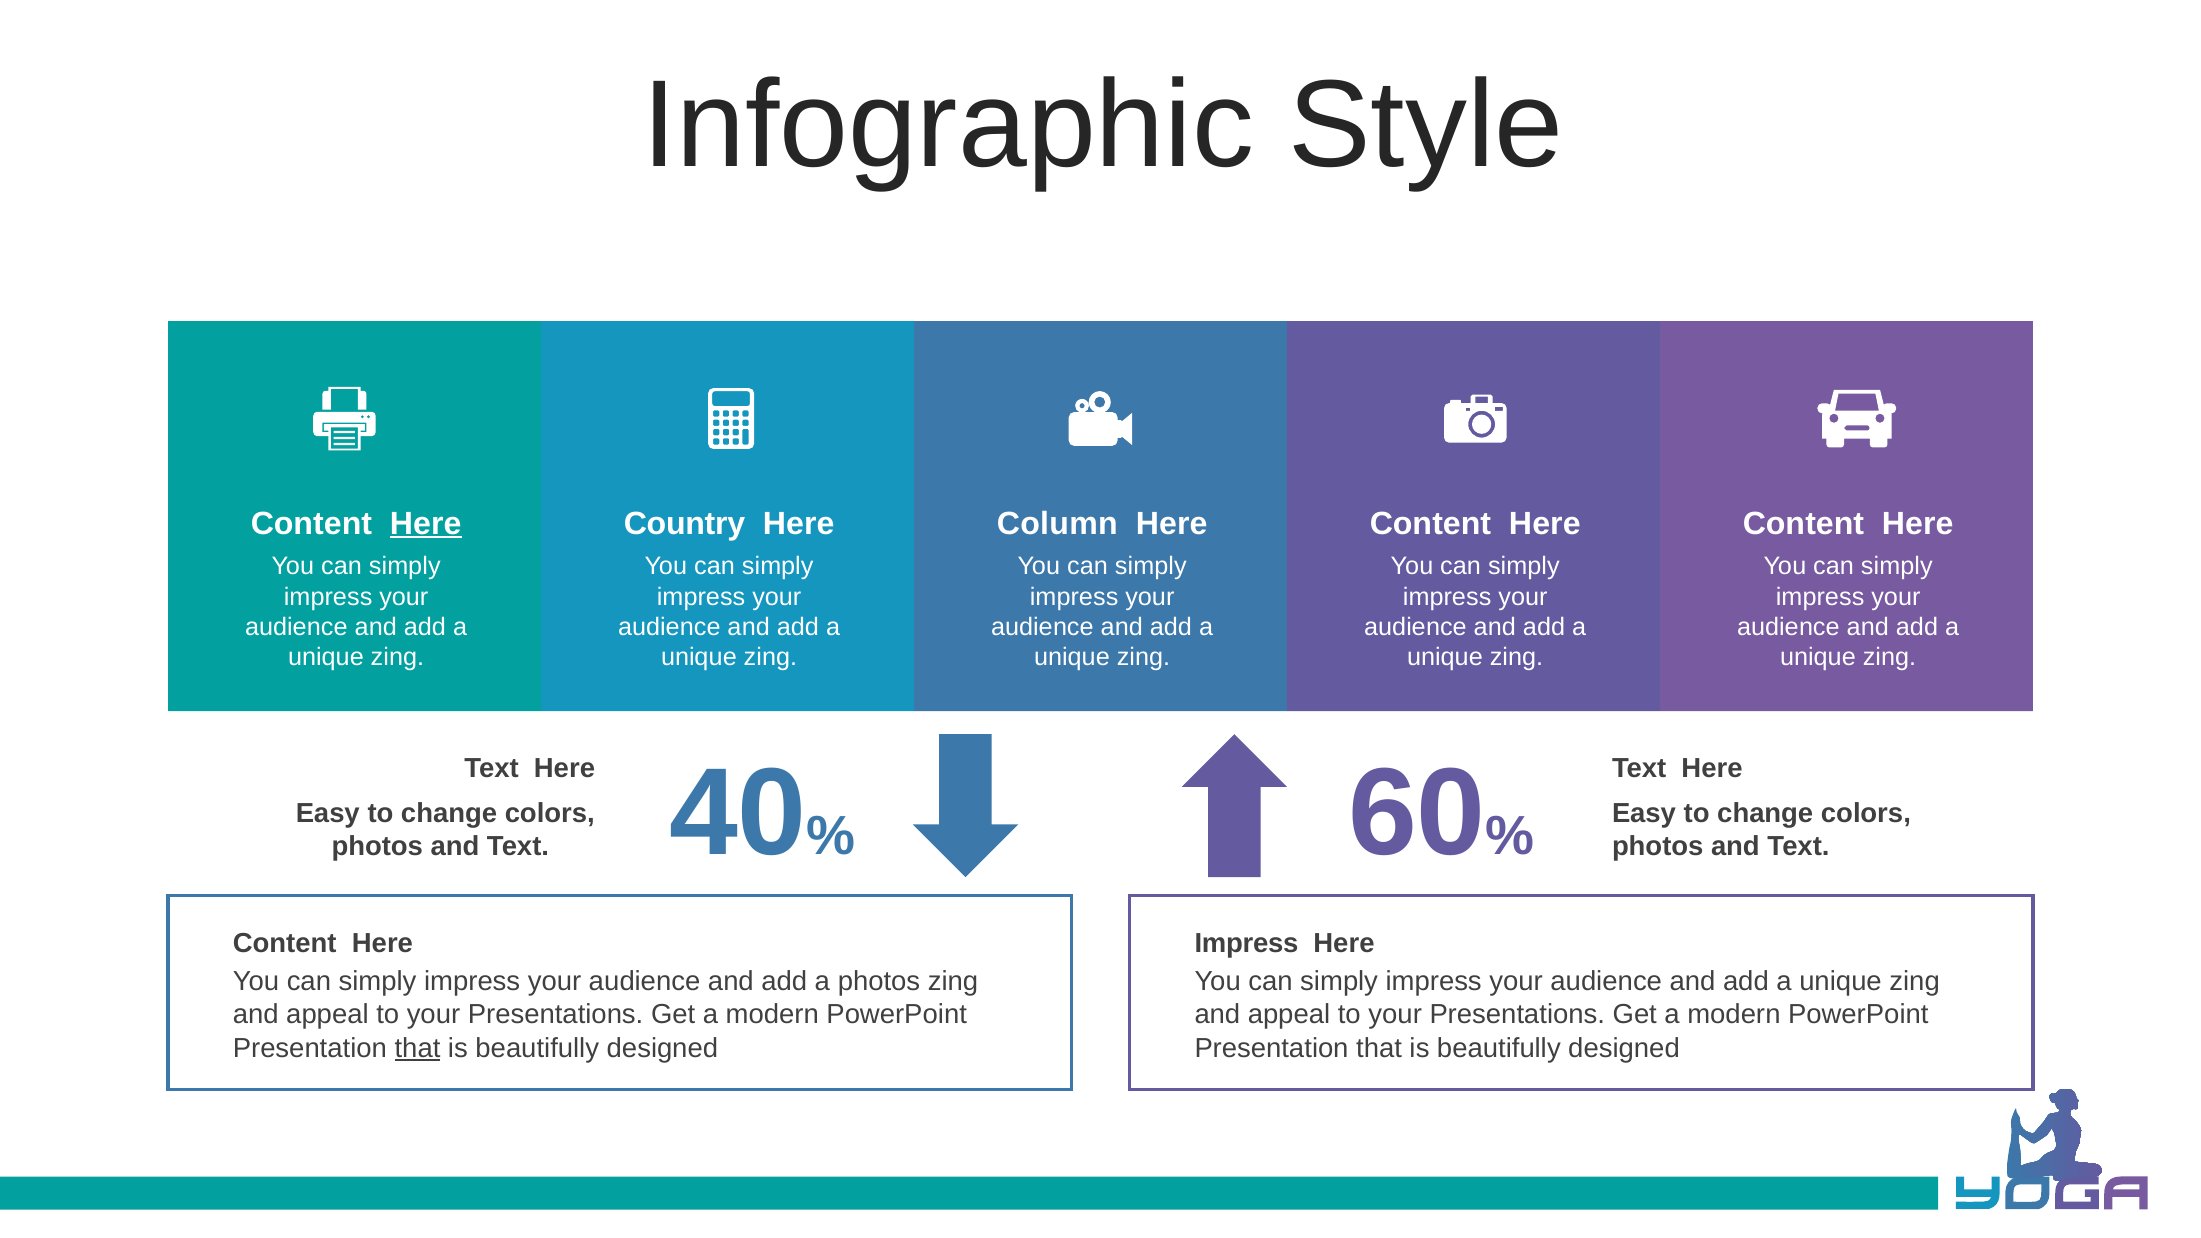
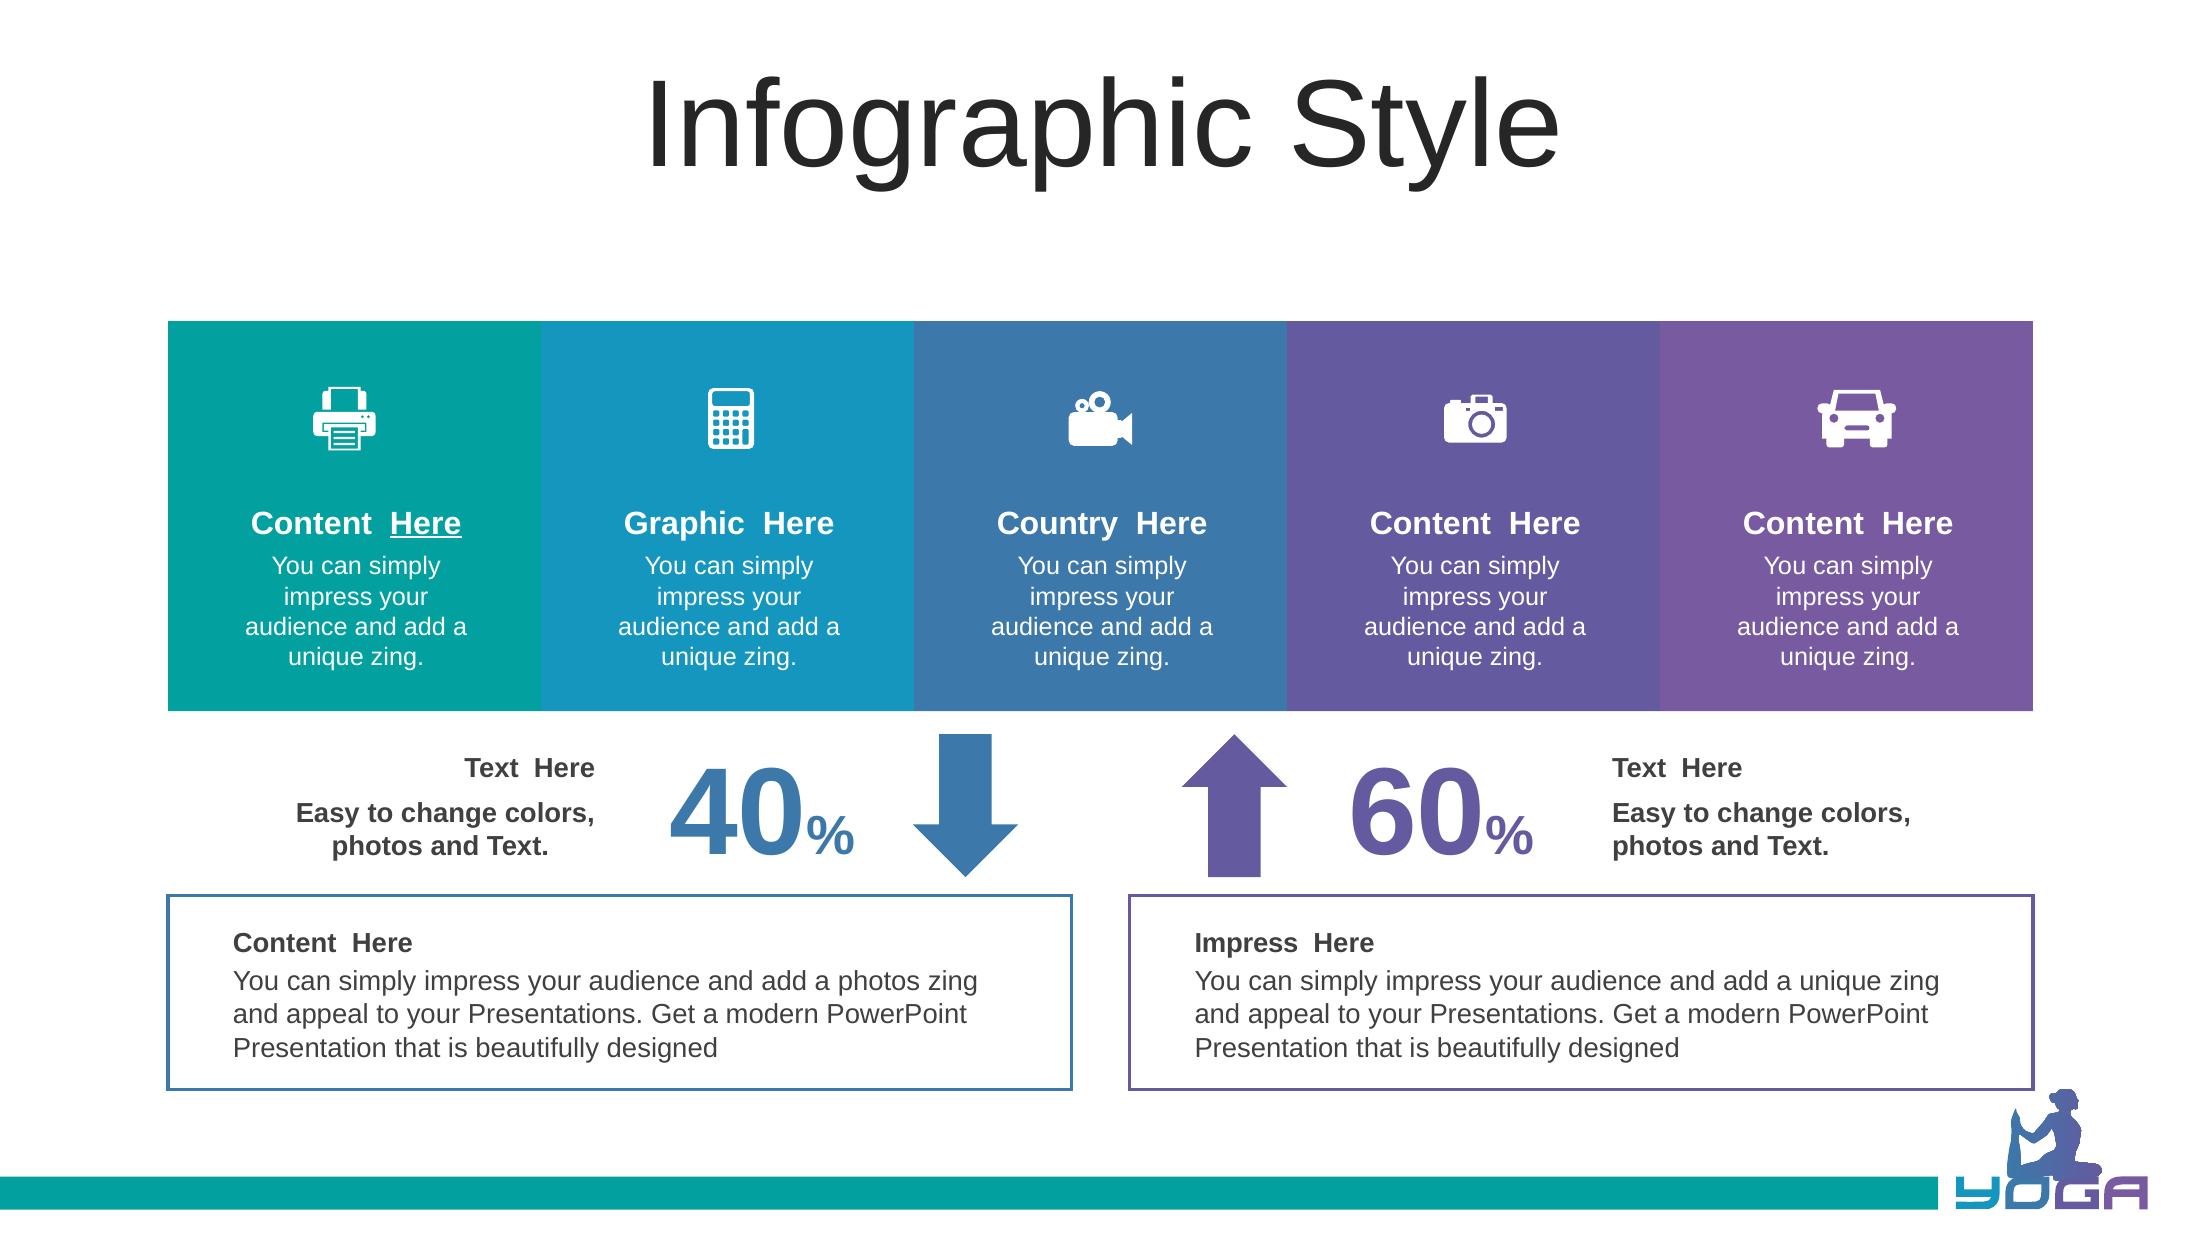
Country: Country -> Graphic (684, 524)
Column: Column -> Country (1058, 524)
that underline: present -> none (418, 1048)
